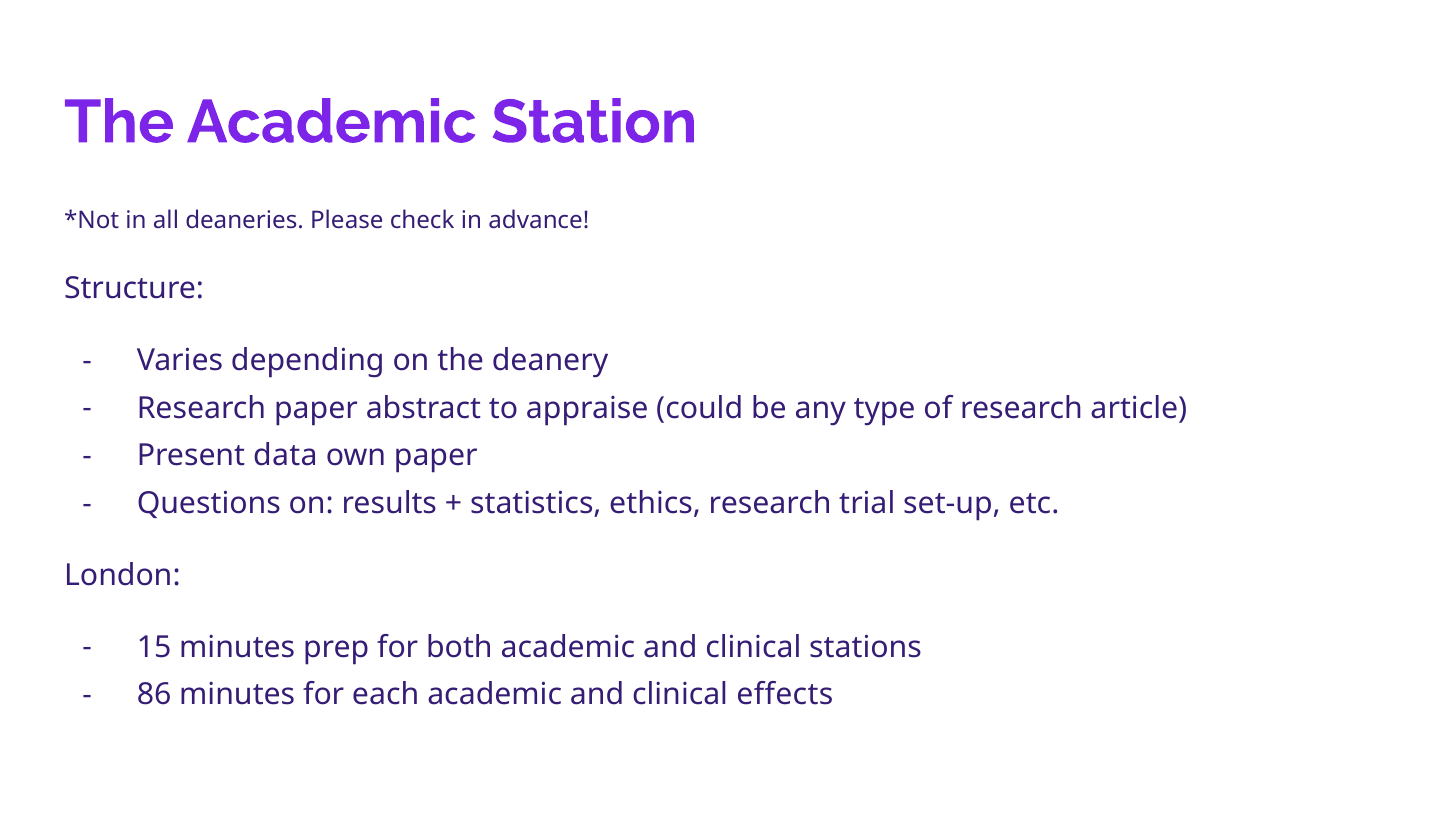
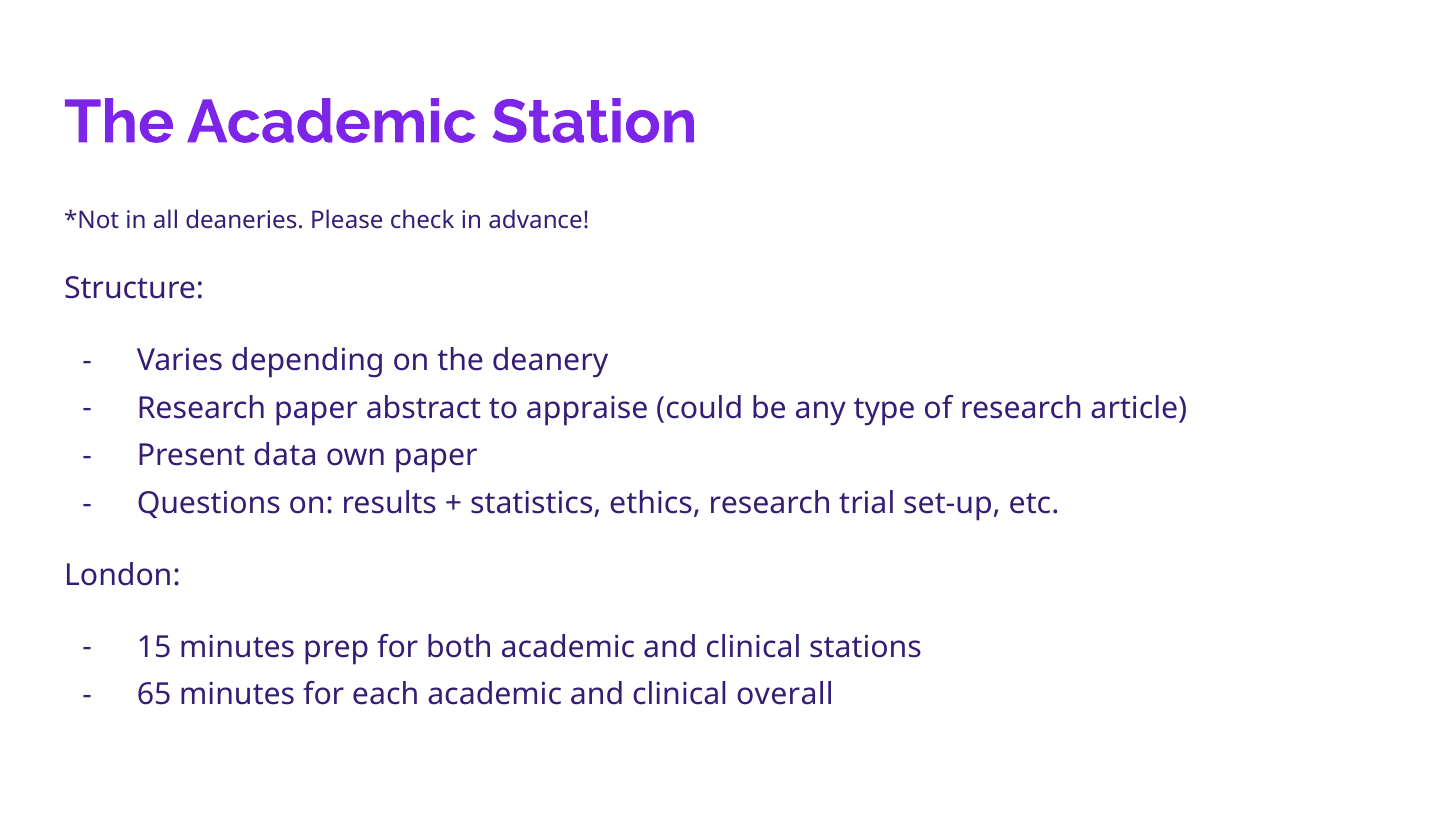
86: 86 -> 65 (154, 695)
effects: effects -> overall (785, 695)
